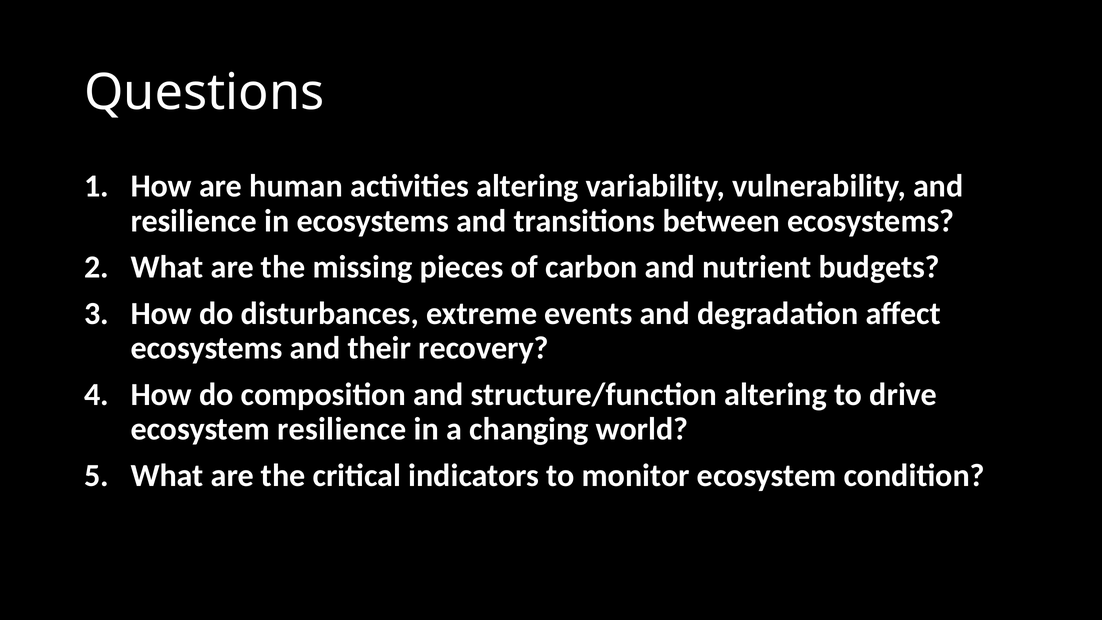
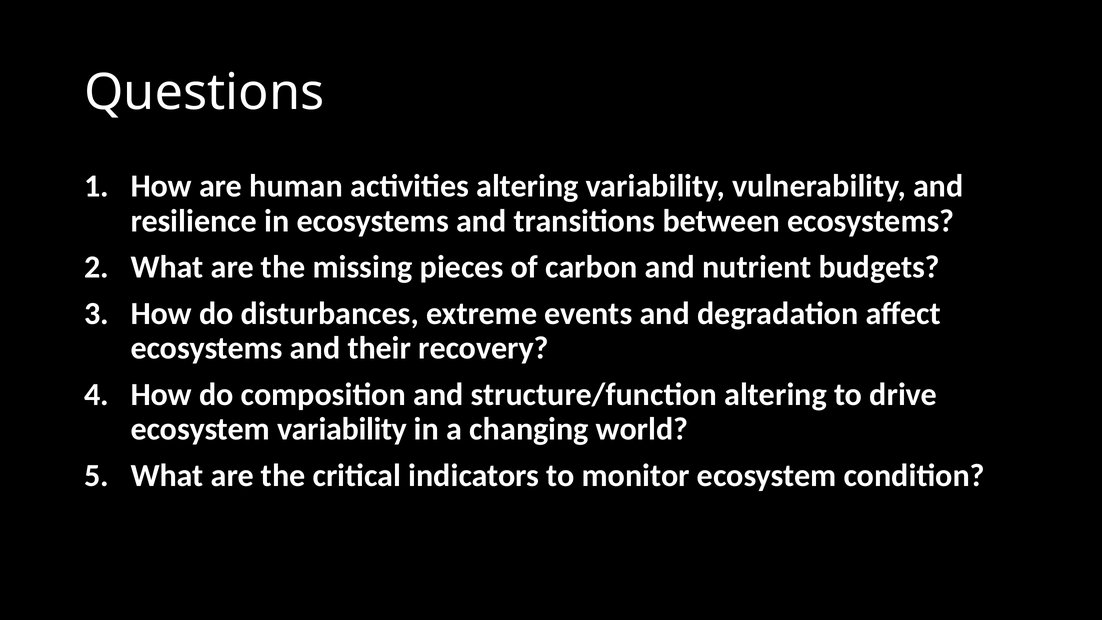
ecosystem resilience: resilience -> variability (342, 429)
